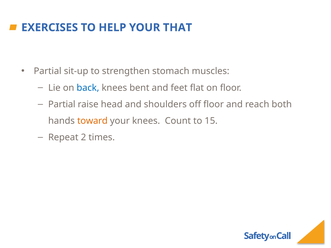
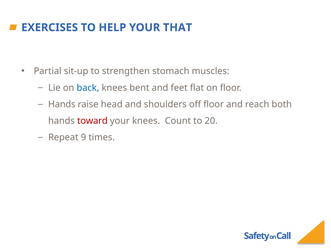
Partial: Partial -> Hands (62, 104)
toward colour: orange -> red (92, 121)
15: 15 -> 20 (211, 121)
2: 2 -> 9 (83, 137)
